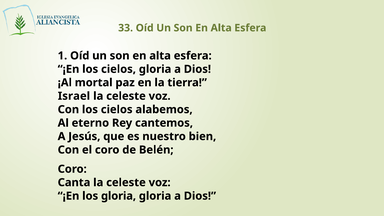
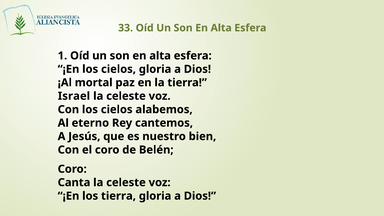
los gloria: gloria -> tierra (118, 196)
